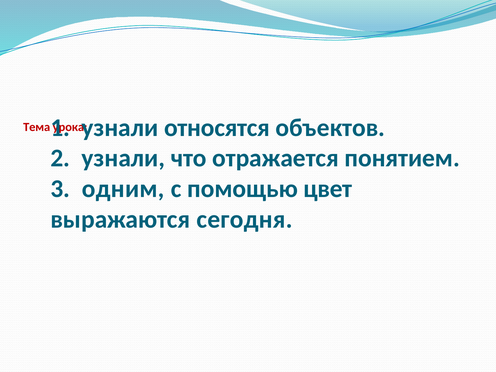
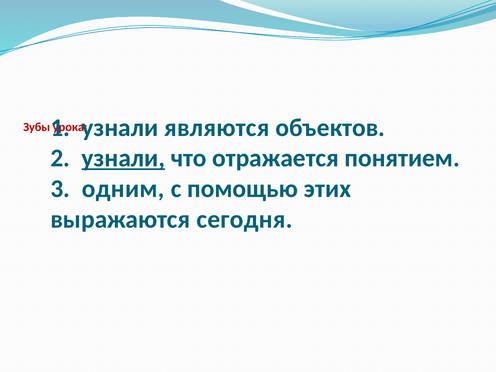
относятся: относятся -> являются (217, 128)
Тема: Тема -> Зубы (37, 127)
узнали underline: none -> present (123, 158)
цвет: цвет -> этих (328, 189)
